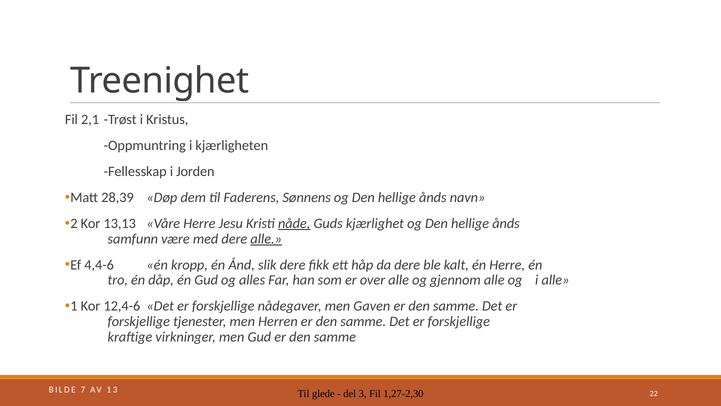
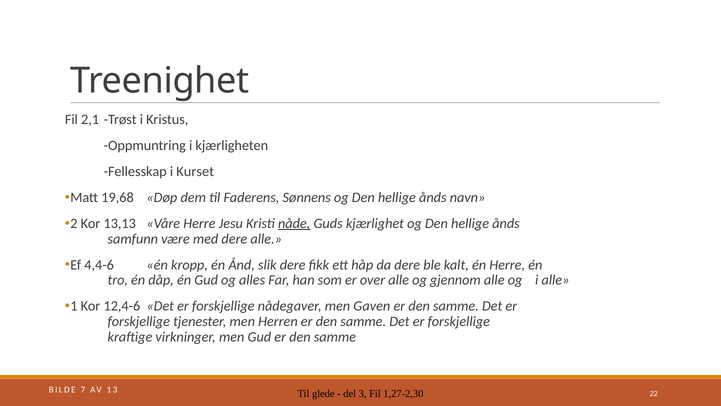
Jorden: Jorden -> Kurset (195, 171)
28,39: 28,39 -> 19,68 (118, 197)
alle underline: present -> none (266, 239)
